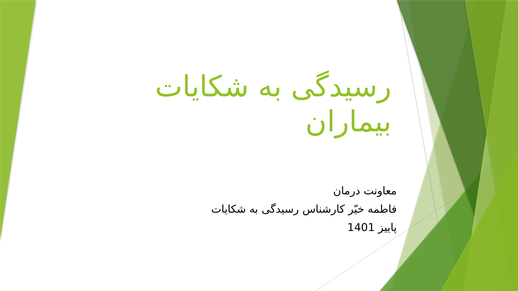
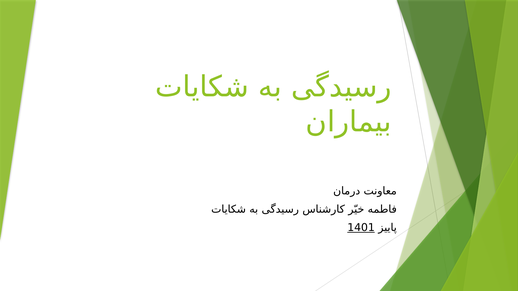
1401 underline: none -> present (361, 228)
